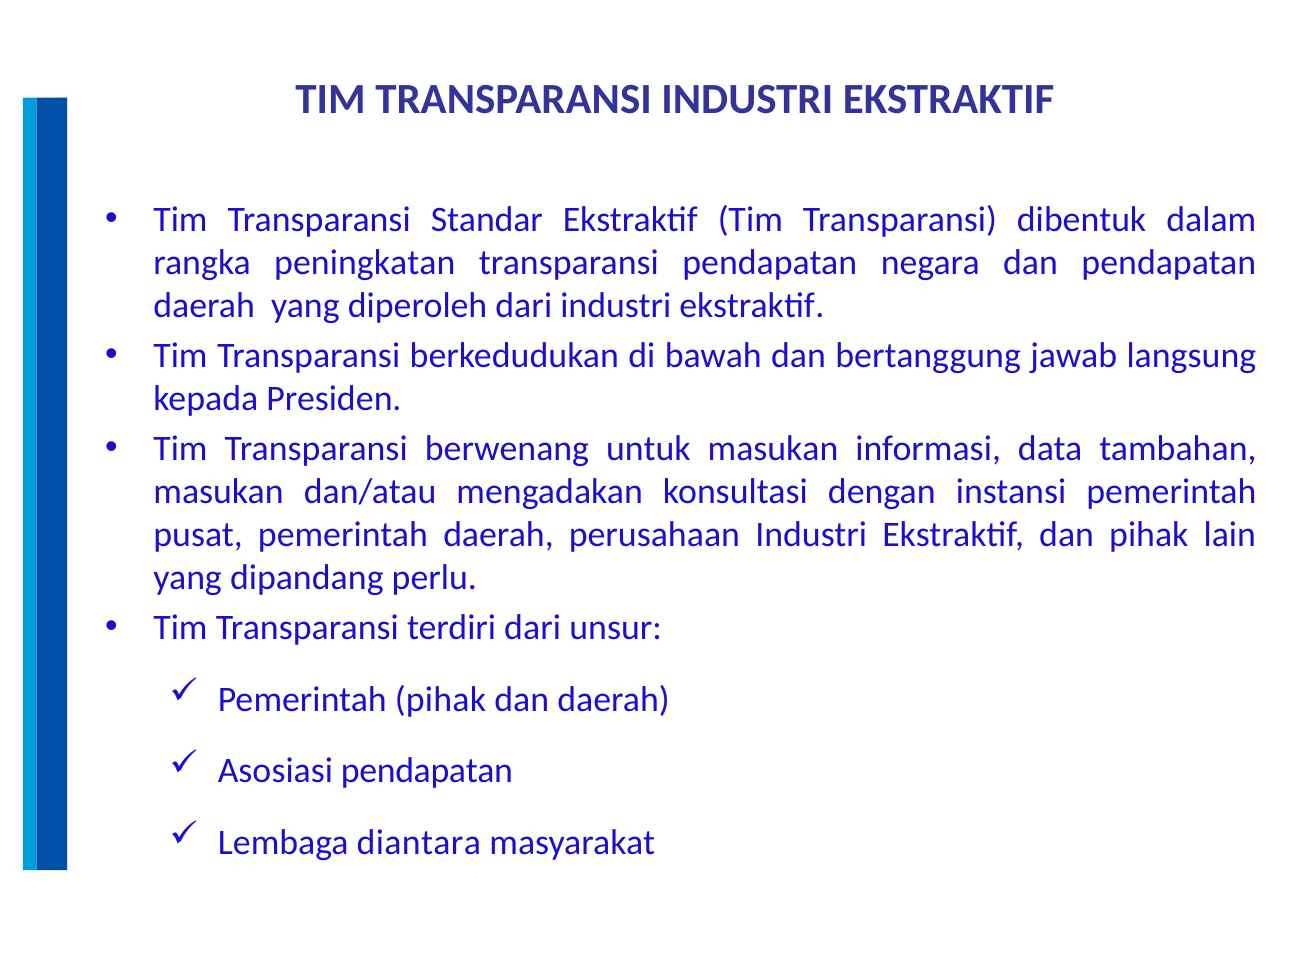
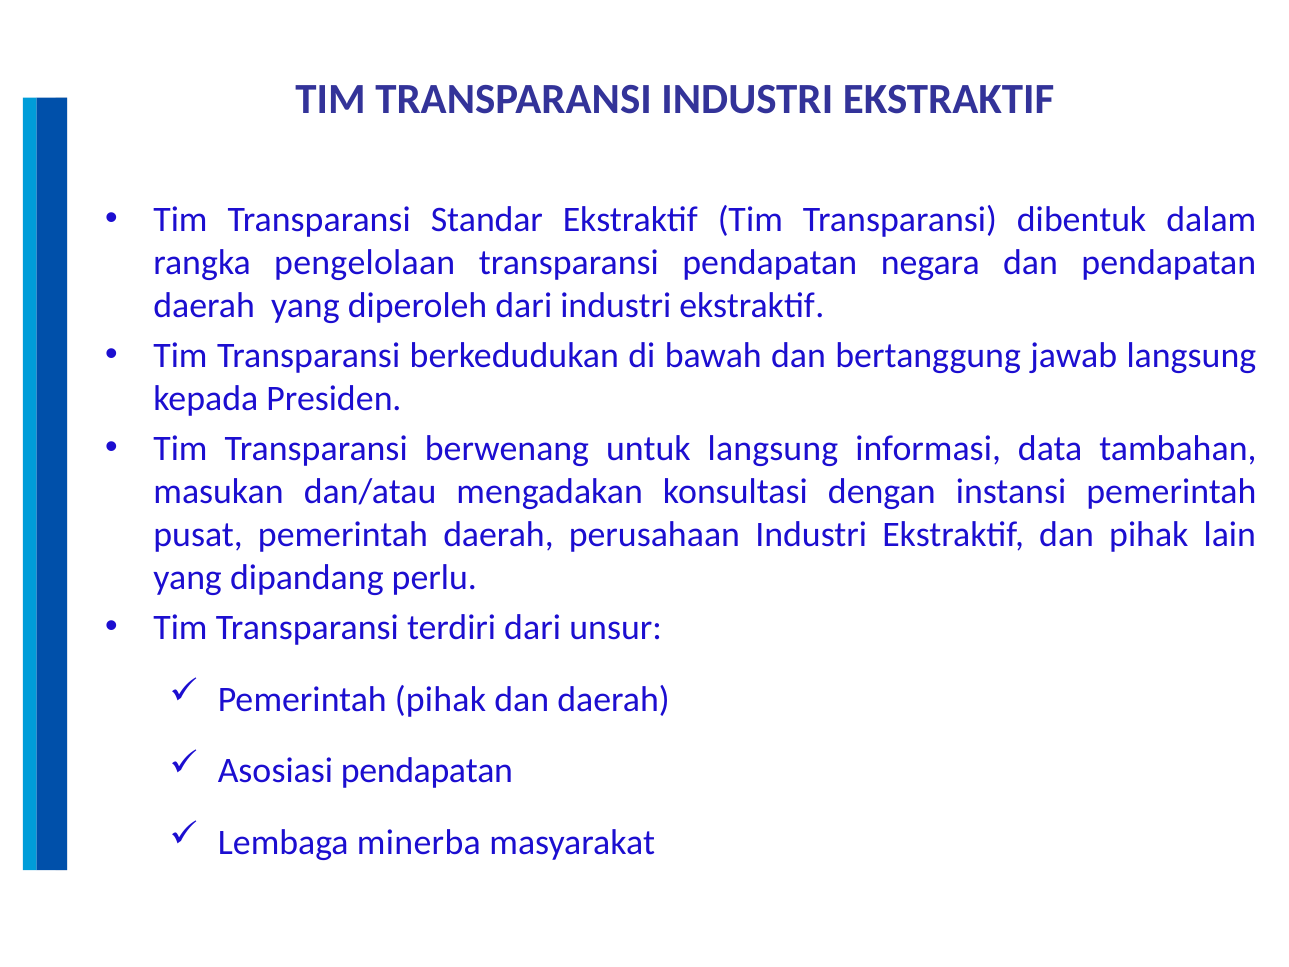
peningkatan: peningkatan -> pengelolaan (365, 262)
untuk masukan: masukan -> langsung (773, 449)
diantara: diantara -> minerba (419, 842)
